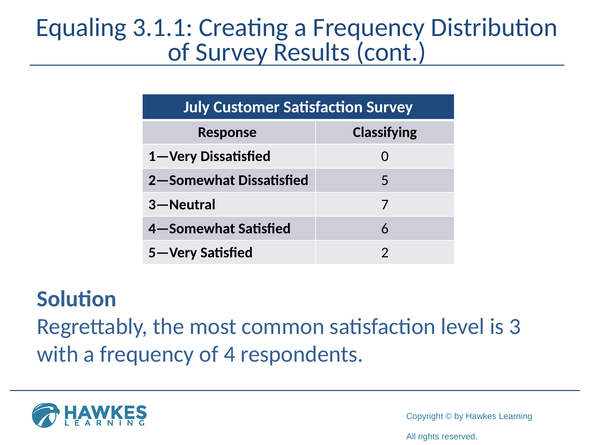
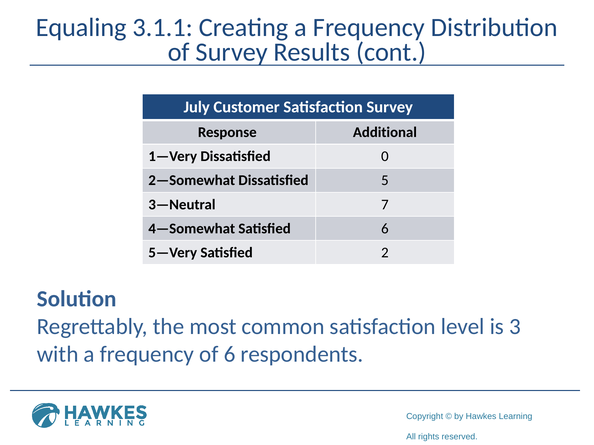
Classifying: Classifying -> Additional (385, 132)
of 4: 4 -> 6 (230, 355)
